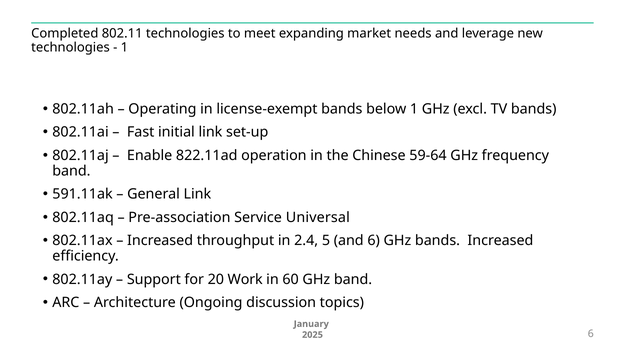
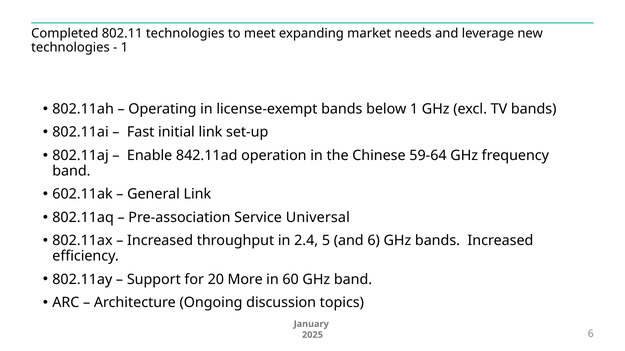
822.11ad: 822.11ad -> 842.11ad (207, 156)
591.11ak: 591.11ak -> 602.11ak (83, 194)
Work: Work -> More (245, 280)
